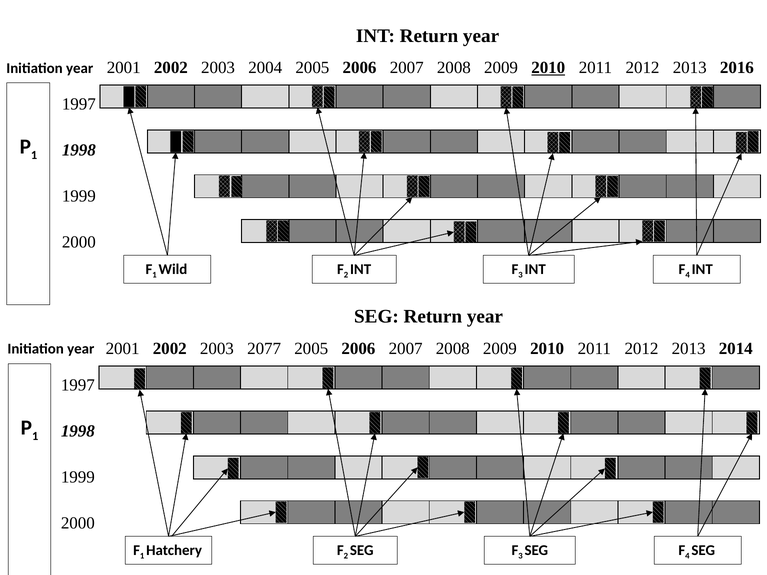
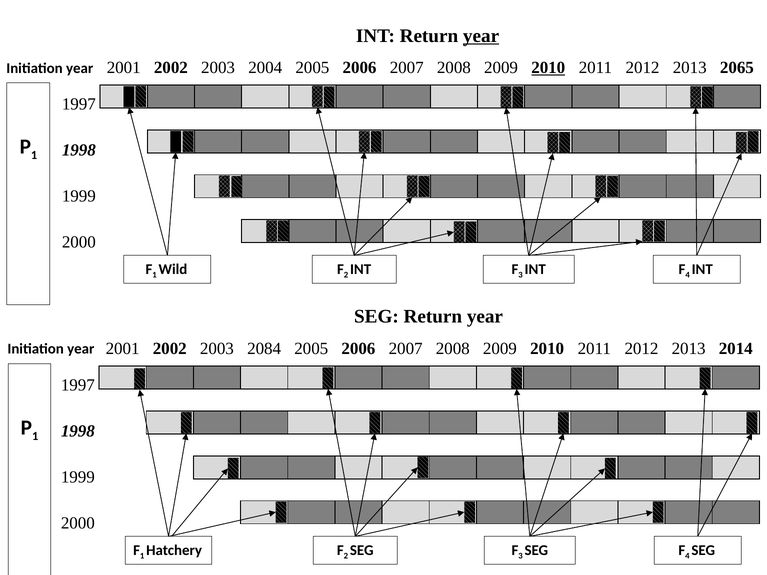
year underline: none -> present (481, 36)
2016: 2016 -> 2065 (737, 68)
2077: 2077 -> 2084 (264, 349)
